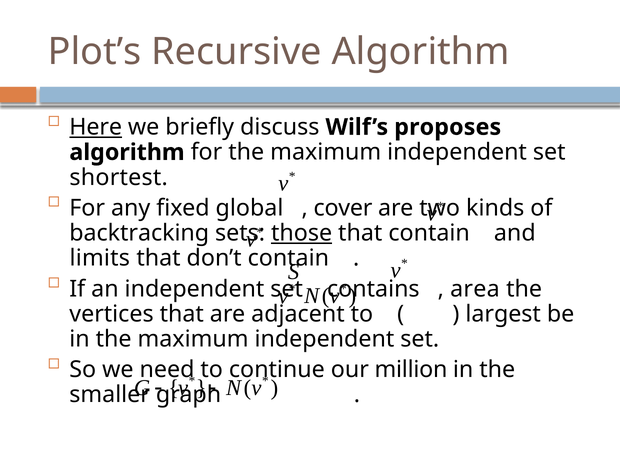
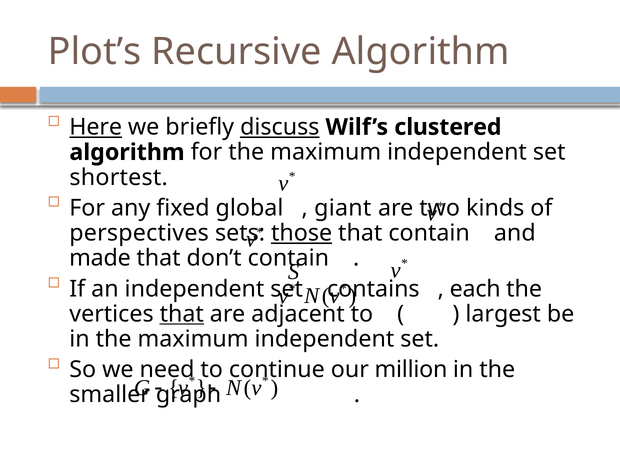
discuss underline: none -> present (280, 127)
proposes: proposes -> clustered (448, 127)
cover: cover -> giant (343, 208)
backtracking: backtracking -> perspectives (139, 233)
limits: limits -> made (100, 258)
area: area -> each (475, 289)
that underline: none -> present (182, 314)
